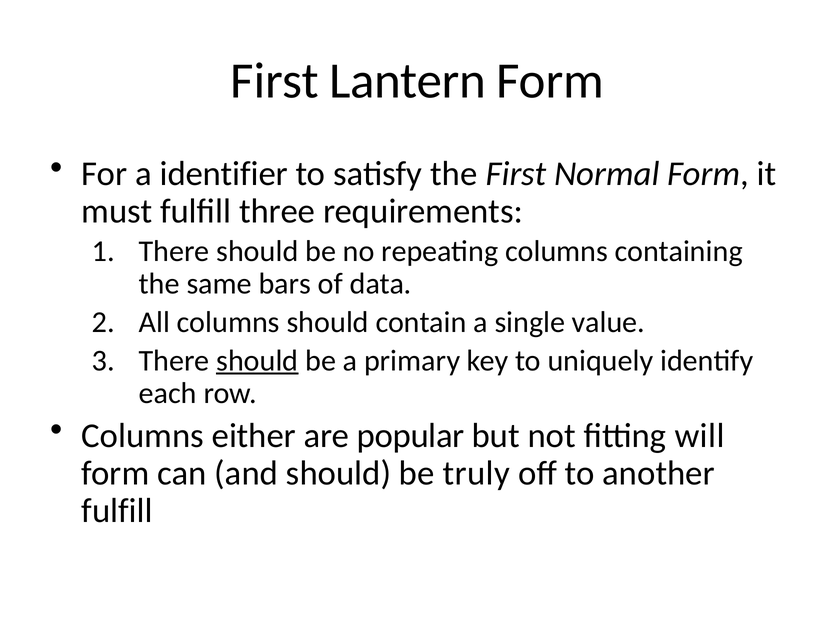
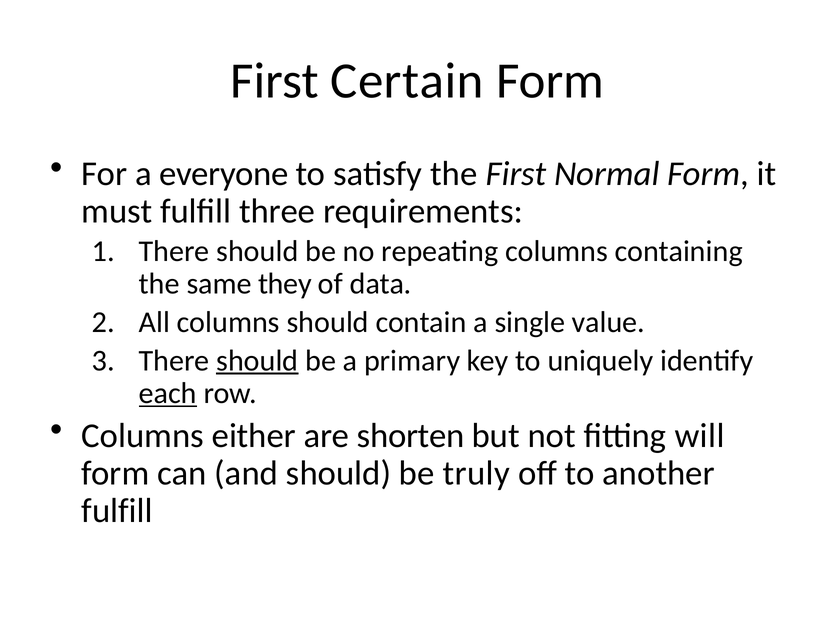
Lantern: Lantern -> Certain (407, 81)
identifier: identifier -> everyone (224, 174)
bars: bars -> they (285, 284)
each underline: none -> present (168, 393)
popular: popular -> shorten (411, 436)
